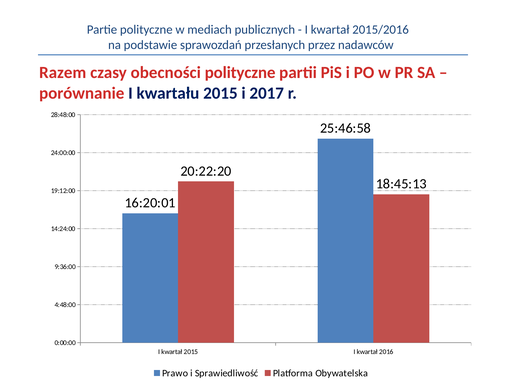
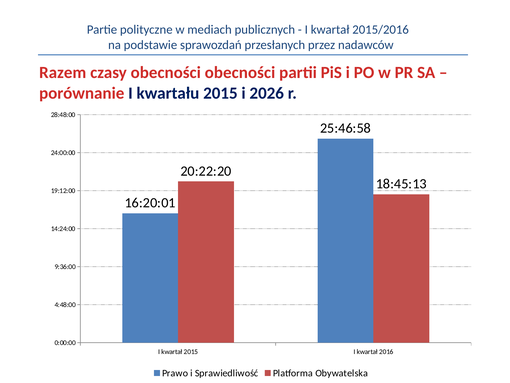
obecności polityczne: polityczne -> obecności (240, 73)
2017: 2017 -> 2026 (267, 93)
